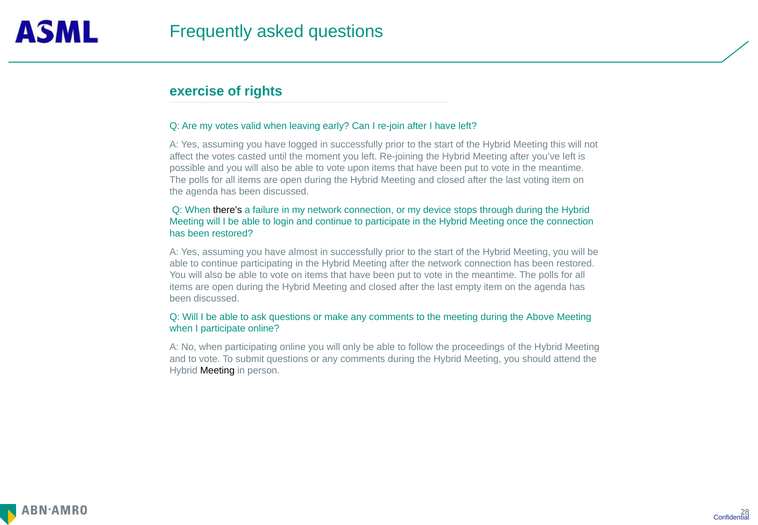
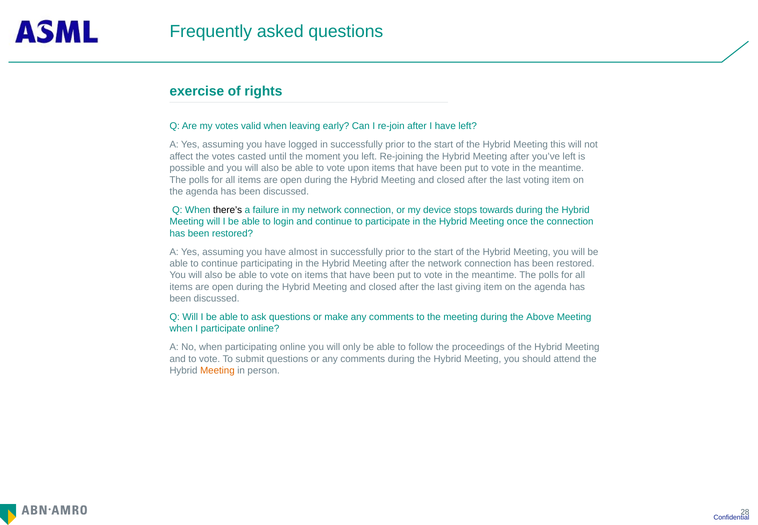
through: through -> towards (497, 210)
empty: empty -> giving (468, 287)
Meeting colour: black -> orange (217, 370)
